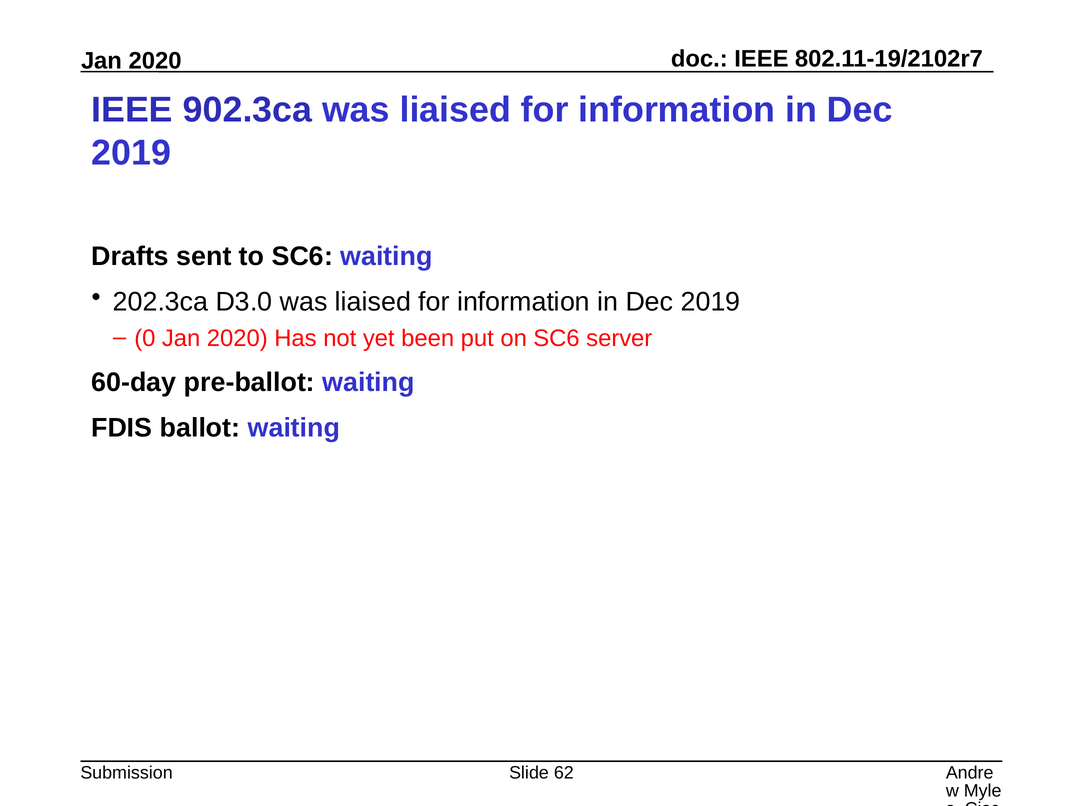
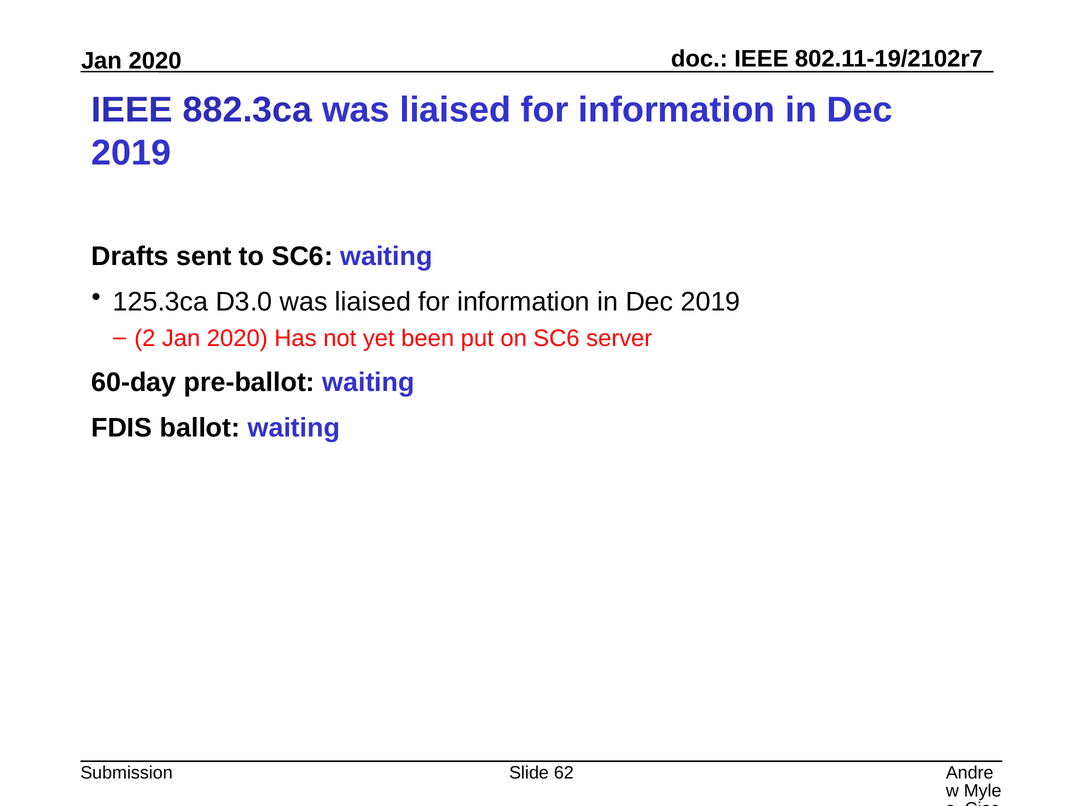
902.3ca: 902.3ca -> 882.3ca (248, 110)
202.3ca: 202.3ca -> 125.3ca (161, 302)
0: 0 -> 2 (145, 338)
